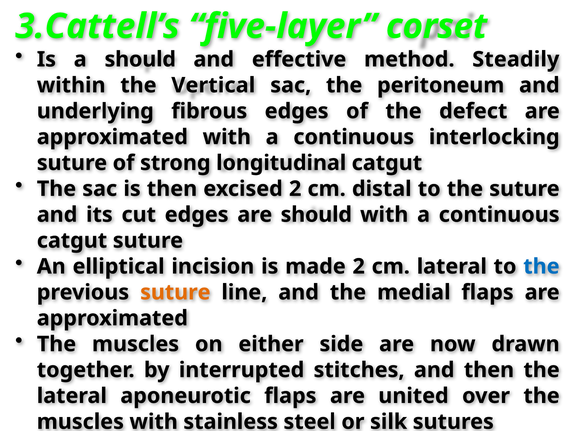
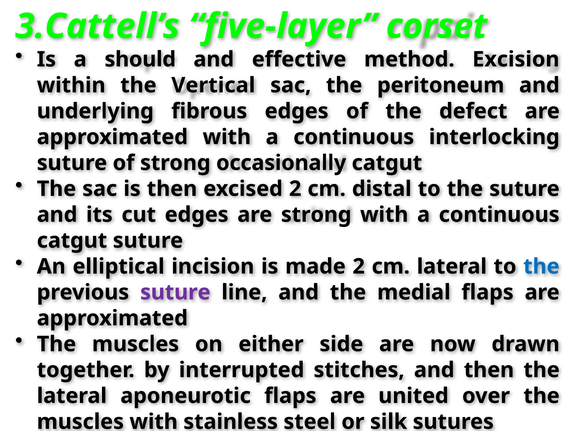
Steadily: Steadily -> Excision (516, 59)
longitudinal: longitudinal -> occasionally (281, 163)
are should: should -> strong (316, 215)
suture colour: orange -> purple (175, 292)
